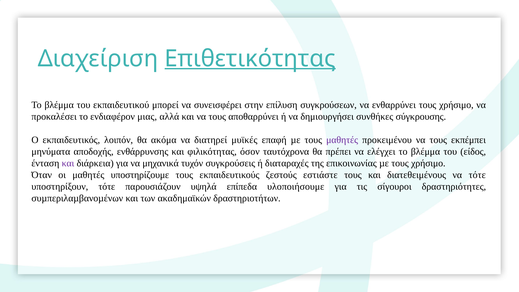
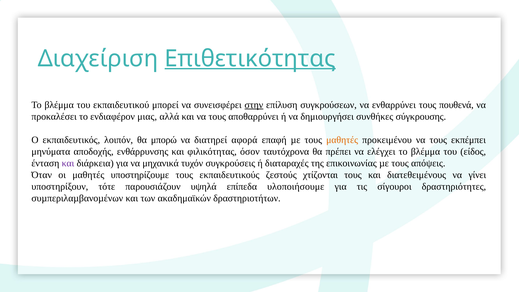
στην underline: none -> present (254, 105)
ενθαρρύνει τους χρήσιμο: χρήσιμο -> πουθενά (456, 105)
ακόμα: ακόμα -> μπορώ (164, 140)
μυϊκές: μυϊκές -> αφορά (244, 140)
μαθητές colour: purple -> orange (342, 140)
µε τους χρήσιμο: χρήσιμο -> απόψεις (428, 163)
εστιάστε: εστιάστε -> χτίζονται (320, 175)
να τότε: τότε -> γίνει (477, 175)
